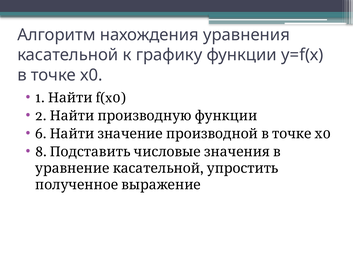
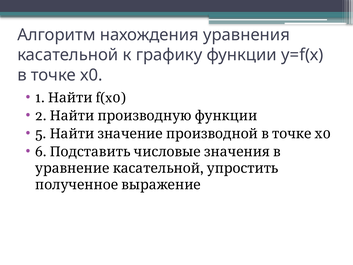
6: 6 -> 5 (41, 134)
8: 8 -> 6 (41, 152)
